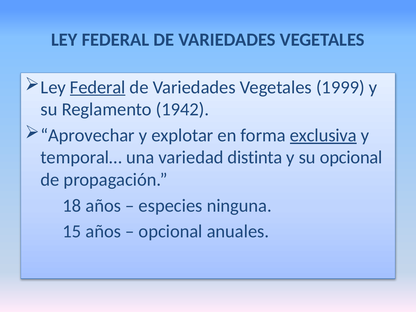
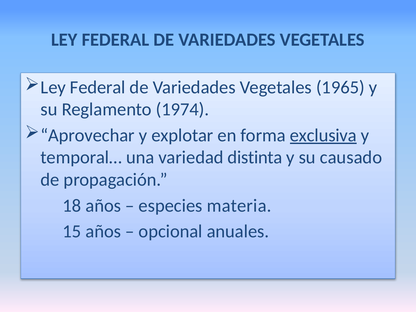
Federal underline: present -> none (98, 87)
1999: 1999 -> 1965 (340, 87)
1942: 1942 -> 1974 (183, 109)
su opcional: opcional -> causado (351, 158)
ninguna: ninguna -> materia (239, 206)
